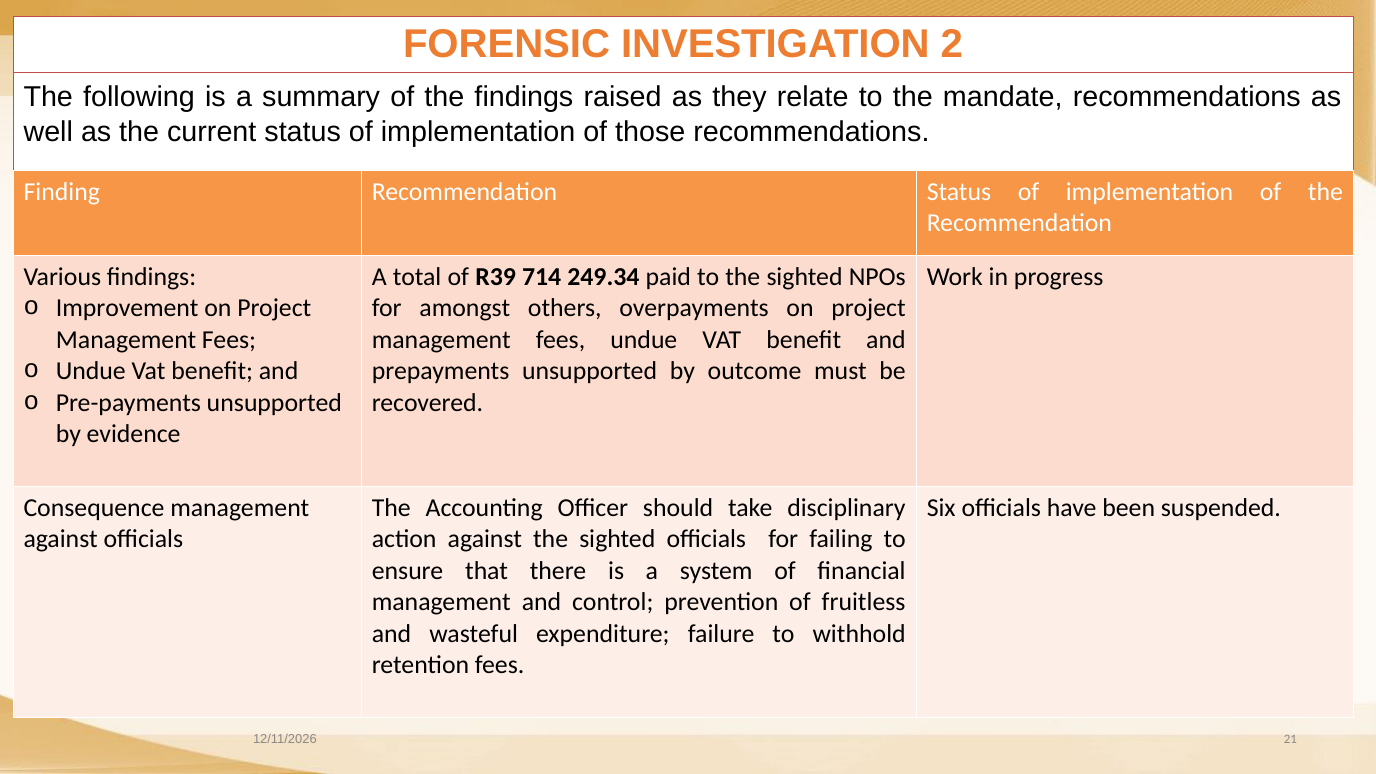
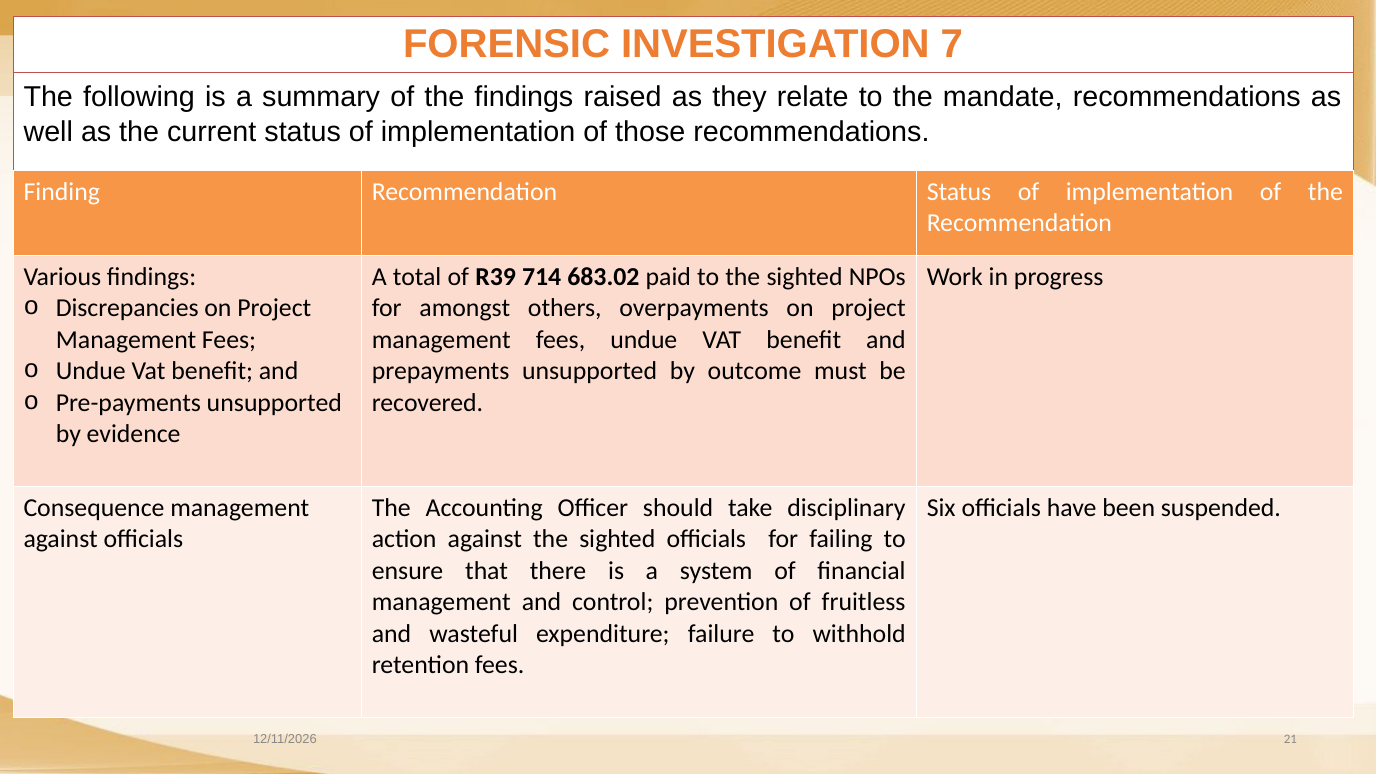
2: 2 -> 7 (952, 45)
249.34: 249.34 -> 683.02 (603, 277)
Improvement: Improvement -> Discrepancies (127, 308)
